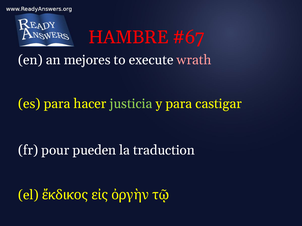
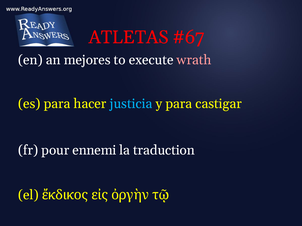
HAMBRE: HAMBRE -> ATLETAS (129, 37)
justicia colour: light green -> light blue (131, 104)
pueden: pueden -> ennemi (94, 150)
